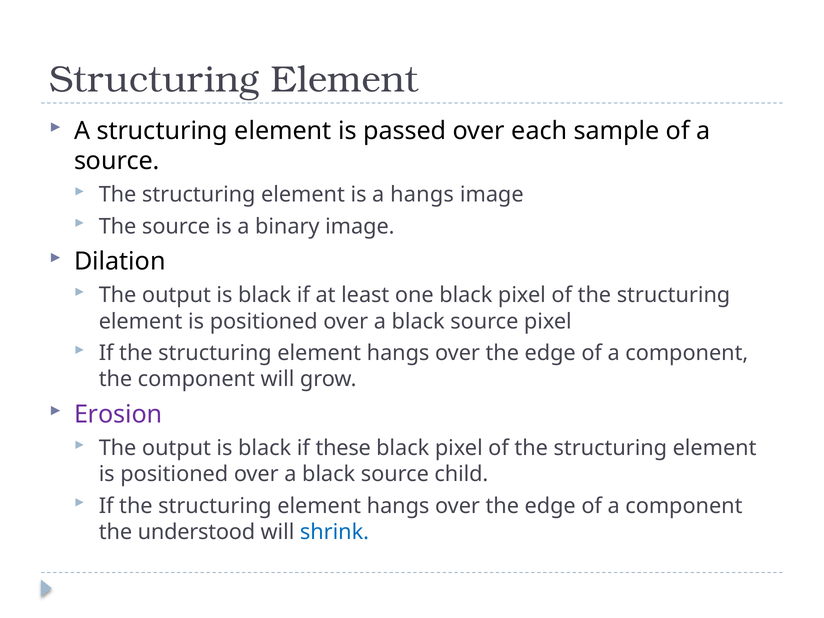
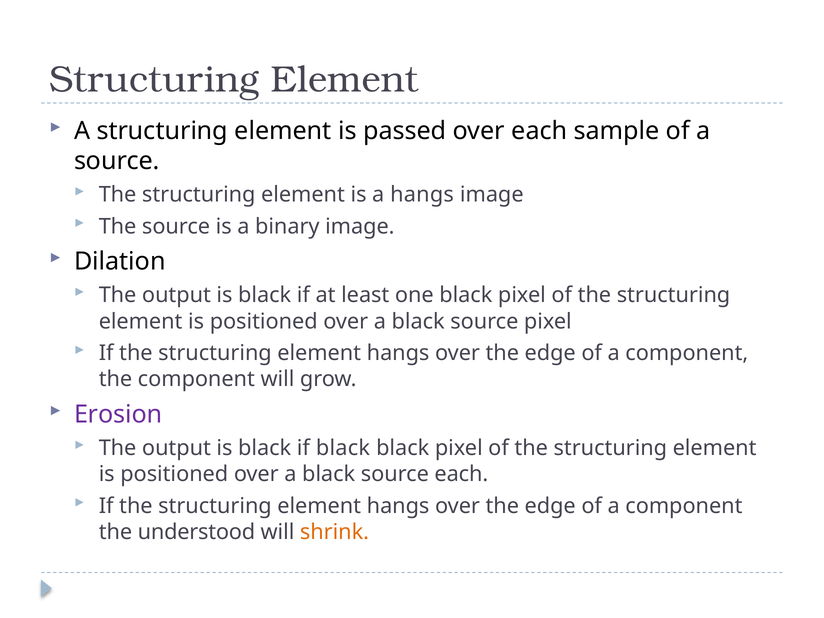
if these: these -> black (343, 448)
source child: child -> each (461, 474)
shrink colour: blue -> orange (334, 532)
